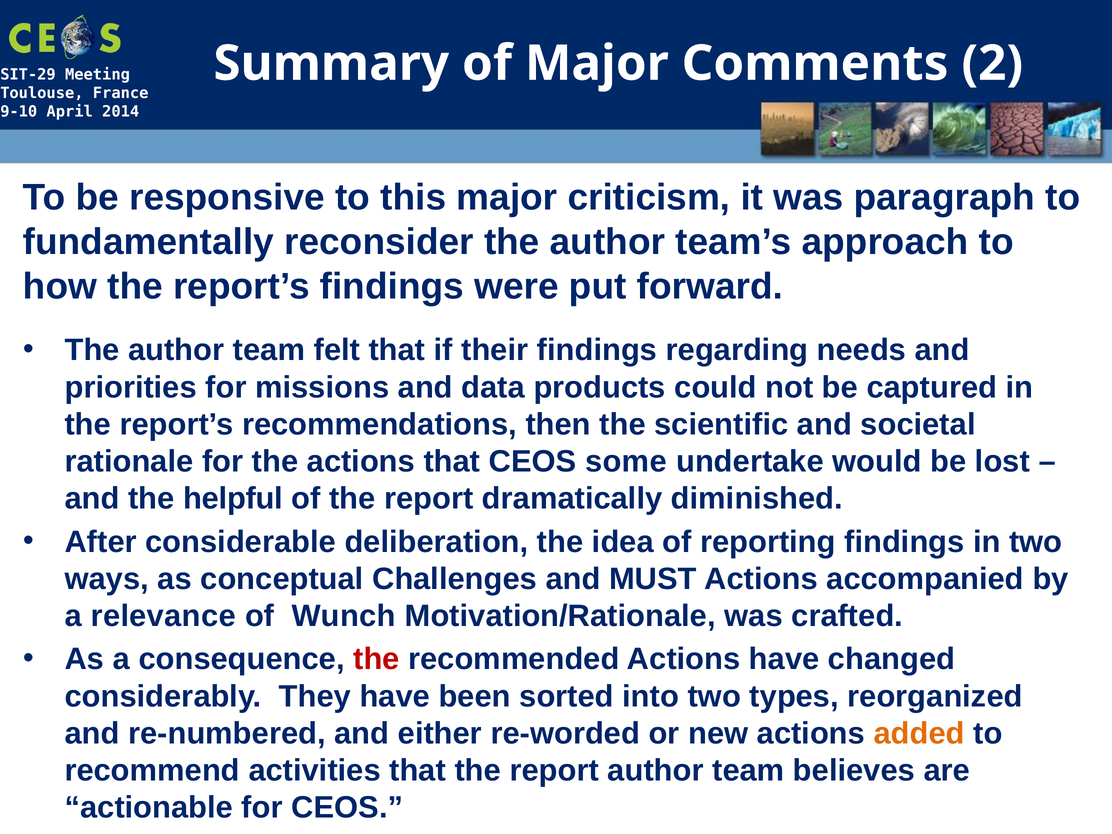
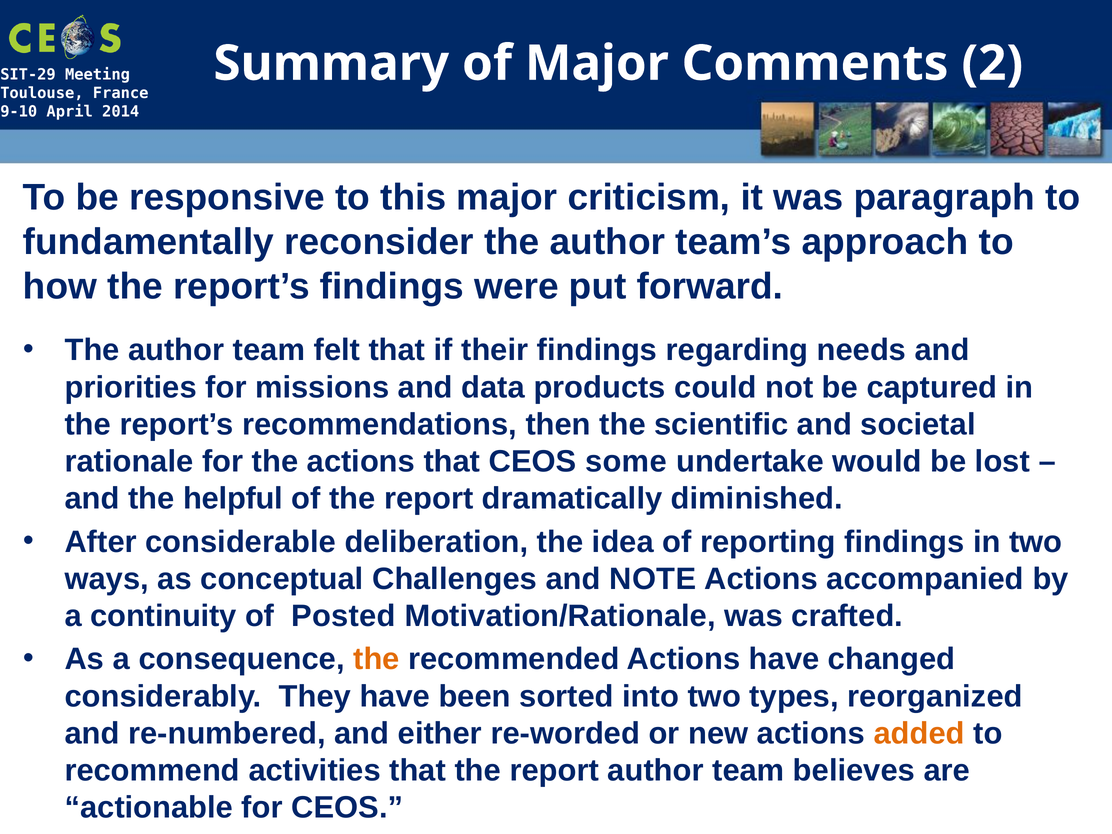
MUST: MUST -> NOTE (653, 579)
relevance: relevance -> continuity (164, 616)
Wunch: Wunch -> Posted (344, 616)
the colour: red -> orange (376, 659)
